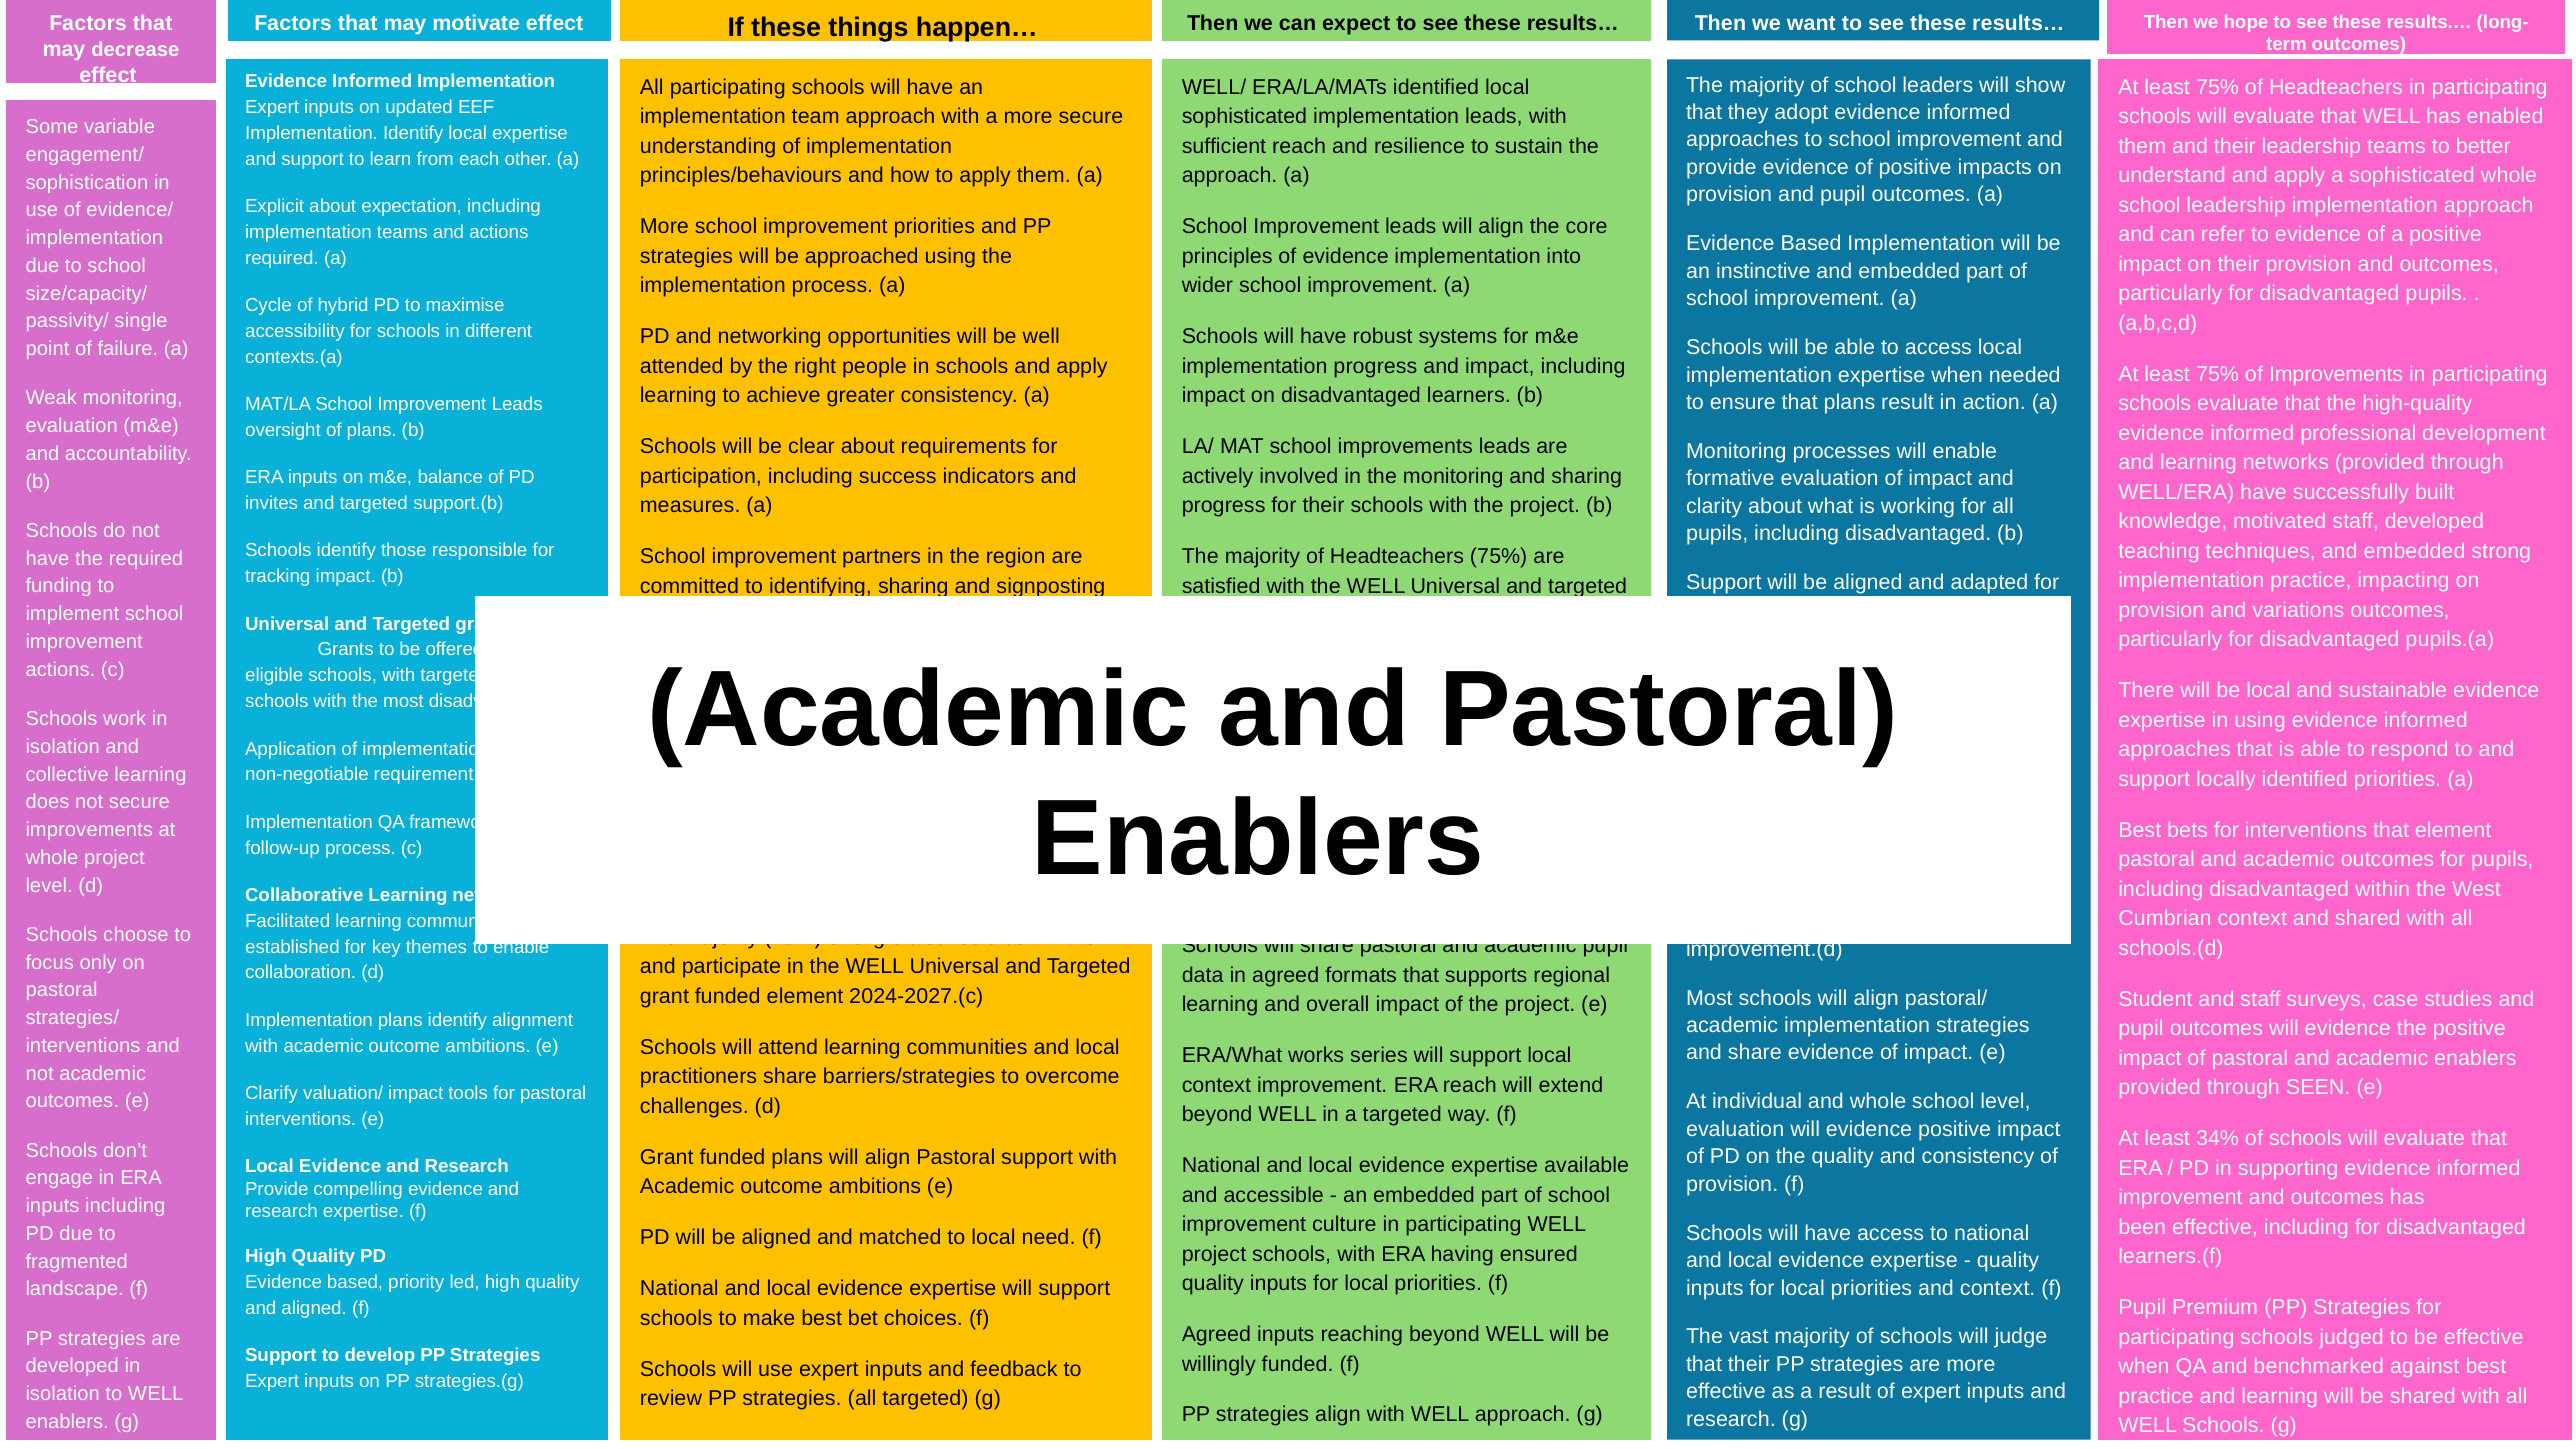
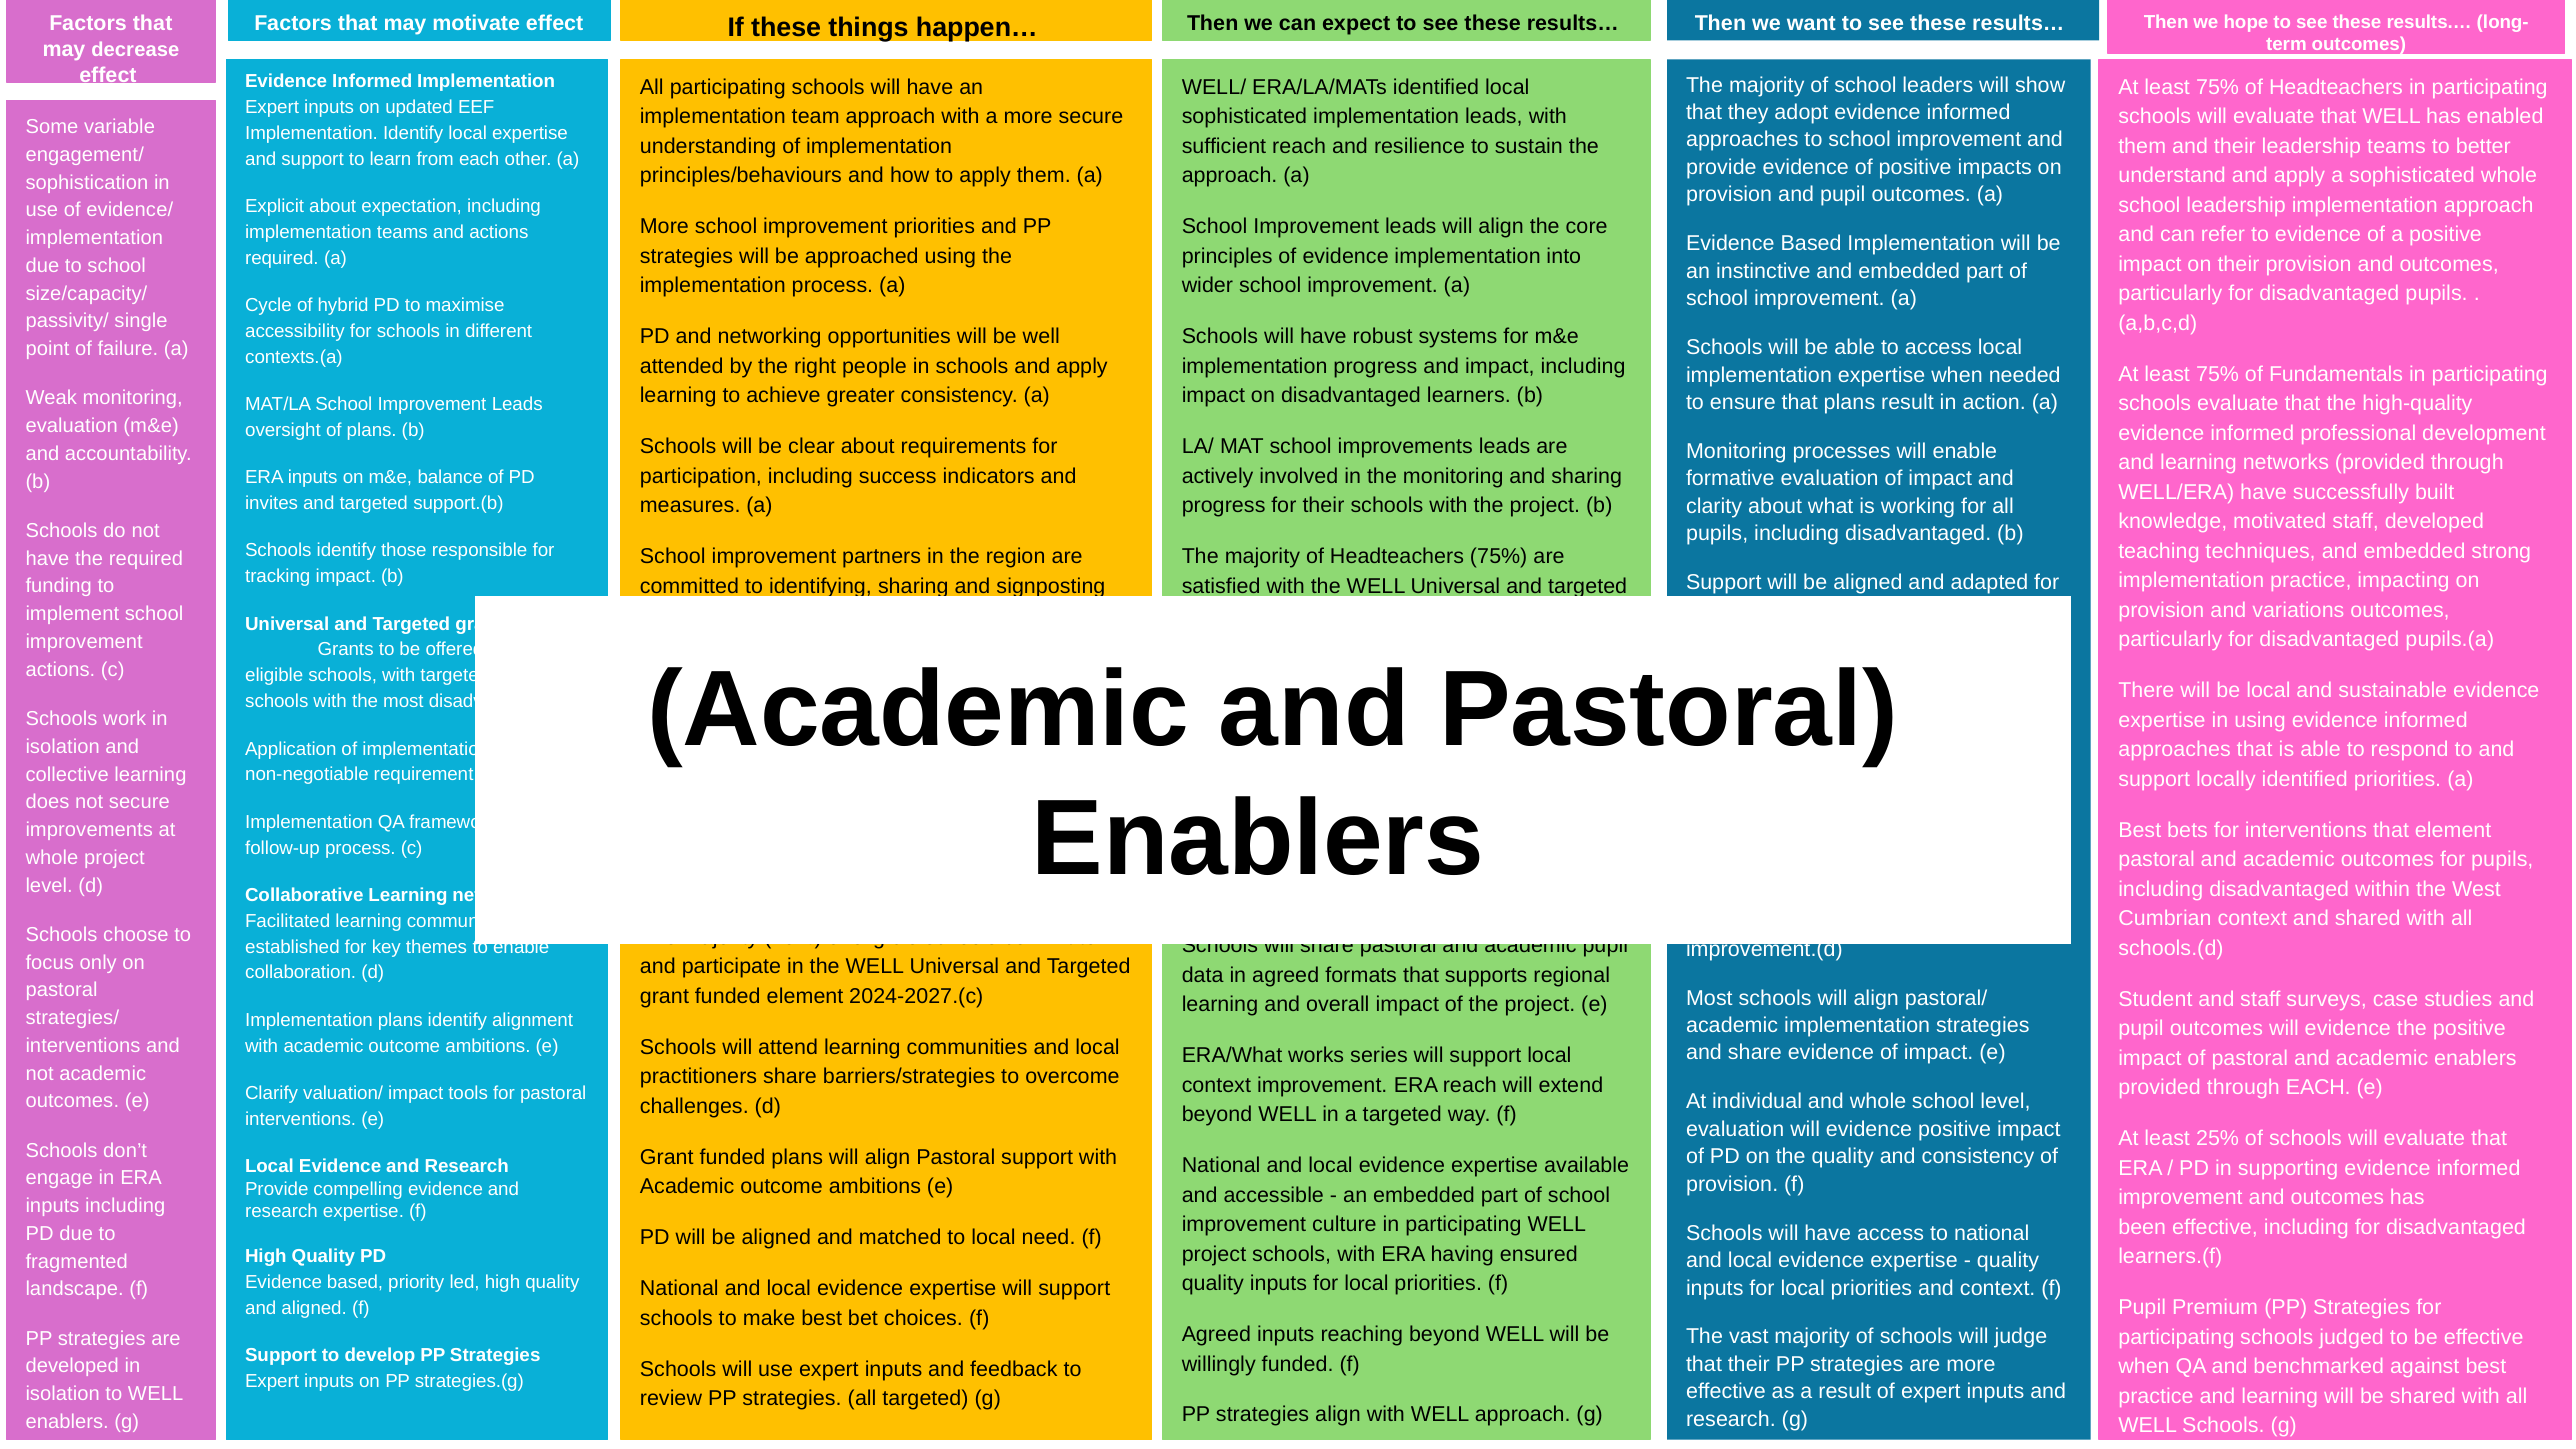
of Improvements: Improvements -> Fundamentals (2336, 374)
through SEEN: SEEN -> EACH (2318, 1088)
34%: 34% -> 25% (2218, 1139)
